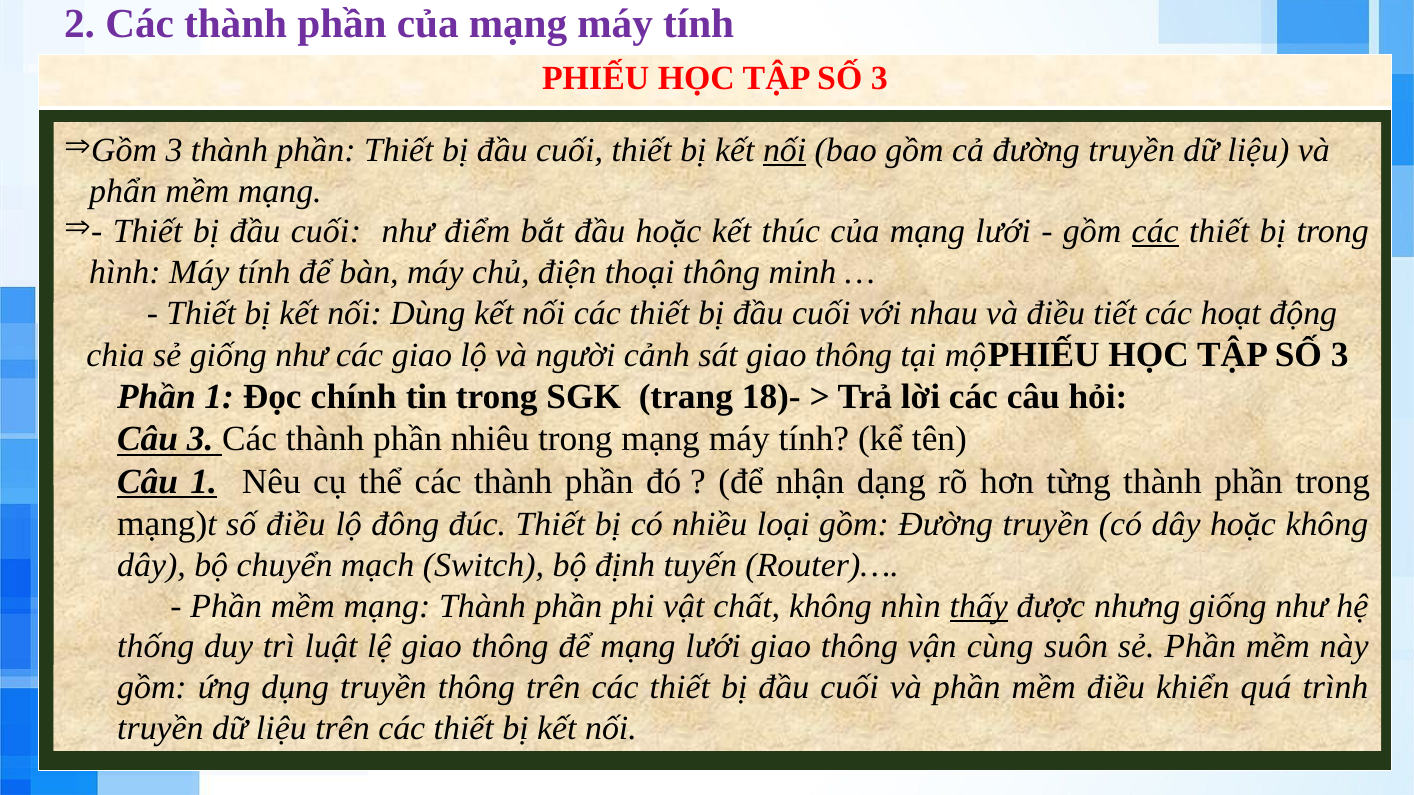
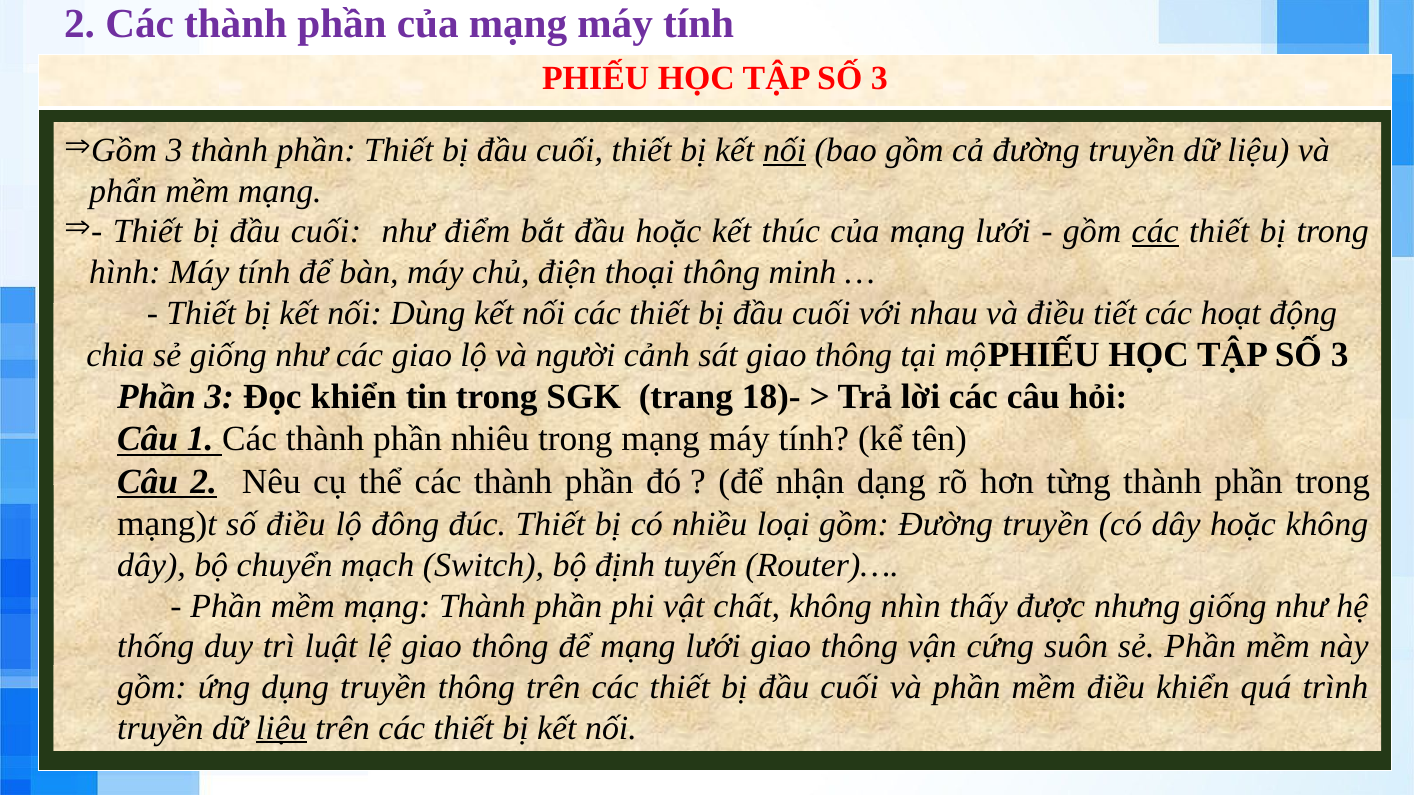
Phần 1: 1 -> 3 (219, 397)
Đọc chính: chính -> khiển (354, 397)
Câu 3: 3 -> 1 (200, 439)
Câu 1: 1 -> 2 (204, 482)
thấy underline: present -> none (979, 606)
cùng: cùng -> cứng (1000, 647)
liệu underline: none -> present (281, 728)
